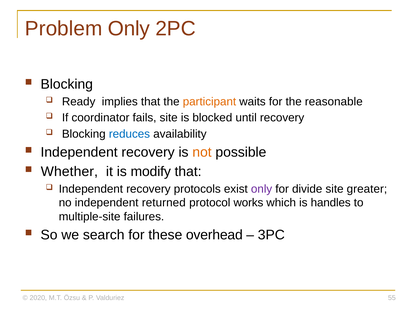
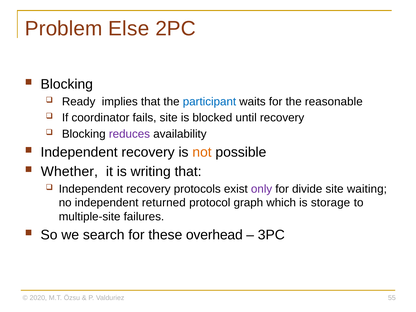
Problem Only: Only -> Else (129, 29)
participant colour: orange -> blue (209, 102)
reduces colour: blue -> purple (129, 134)
modify: modify -> writing (151, 172)
greater: greater -> waiting (367, 189)
works: works -> graph (248, 203)
handles: handles -> storage (331, 203)
